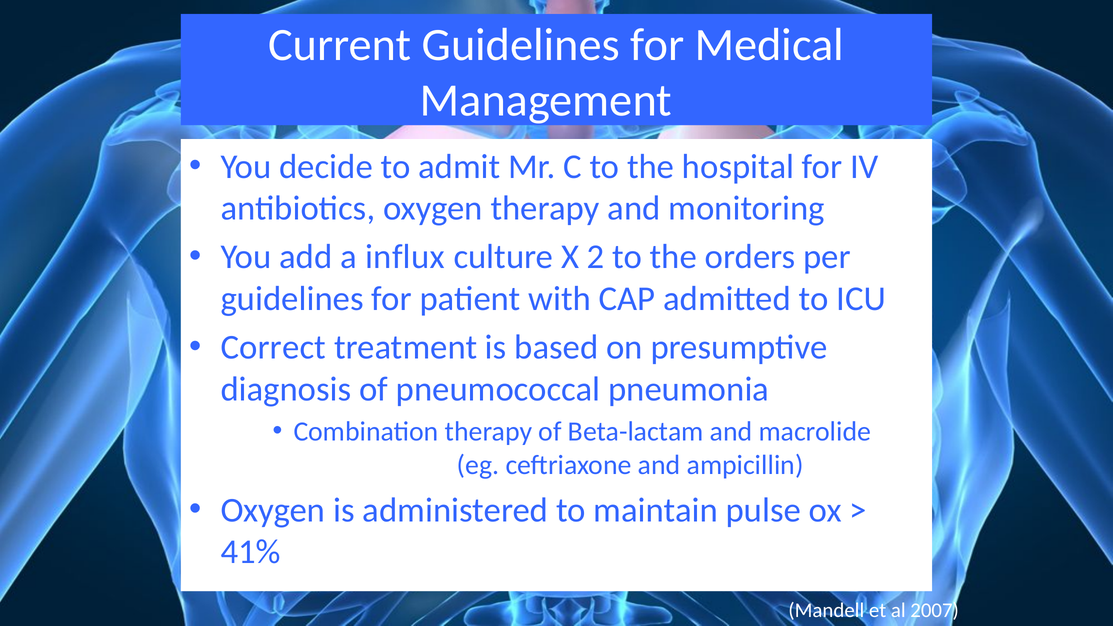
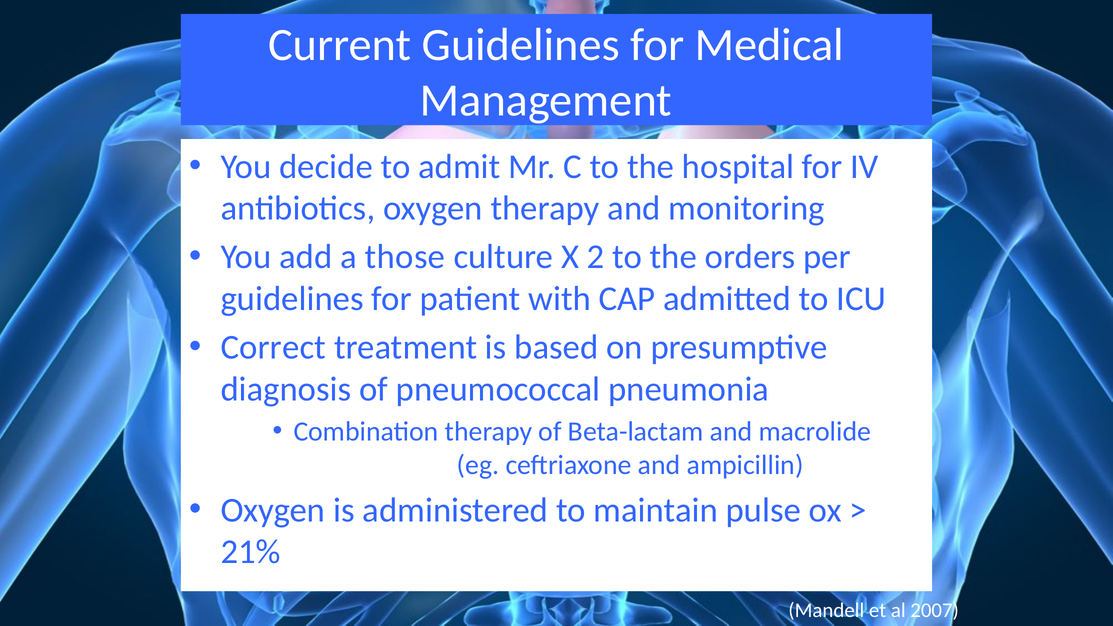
influx: influx -> those (405, 257)
41%: 41% -> 21% (251, 552)
